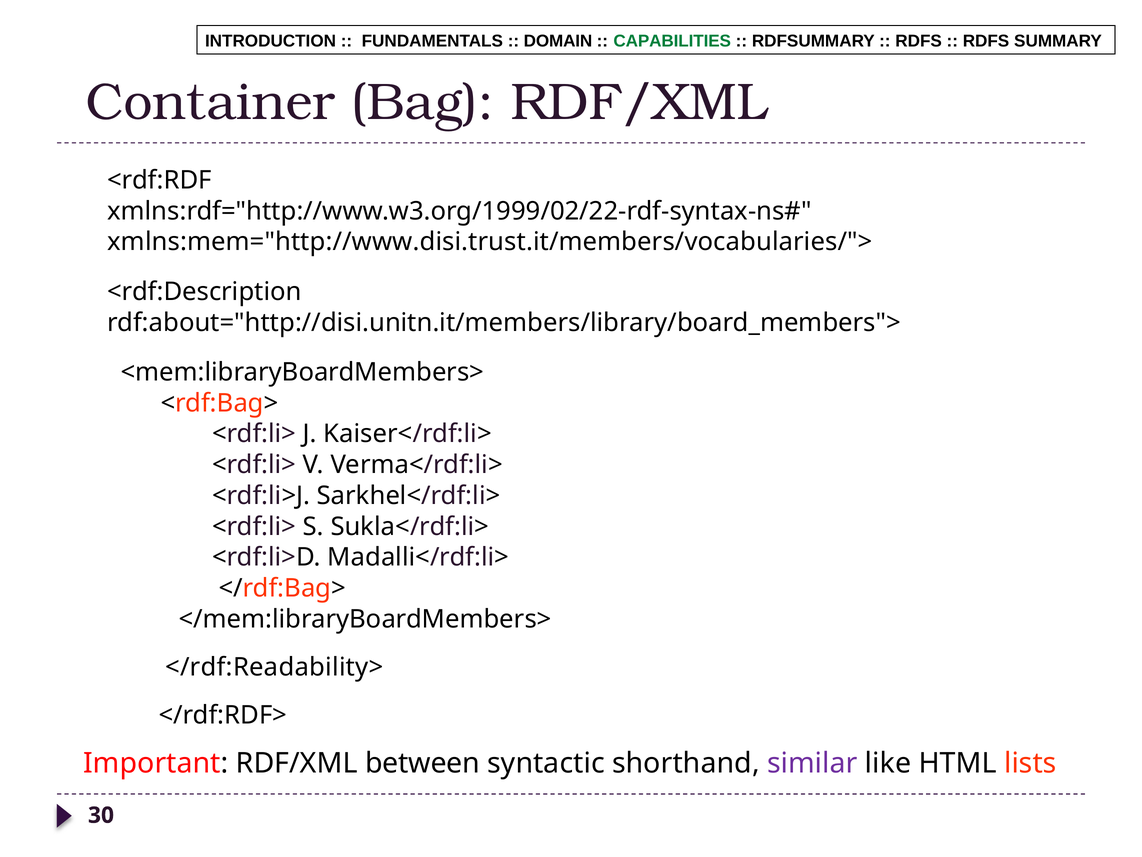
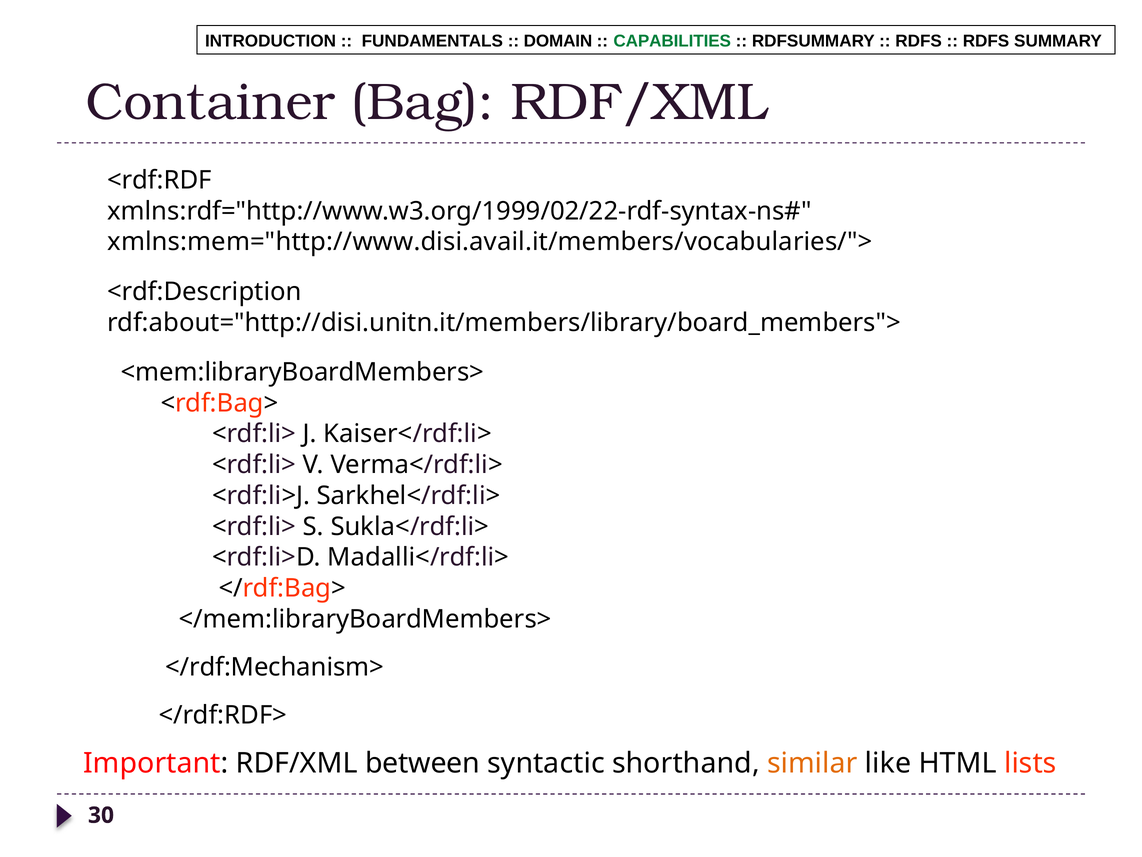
xmlns:mem="http://www.disi.trust.it/members/vocabularies/">: xmlns:mem="http://www.disi.trust.it/members/vocabularies/"> -> xmlns:mem="http://www.disi.avail.it/members/vocabularies/"> (490, 242)
</rdf:Readability>: </rdf:Readability> -> </rdf:Mechanism> (275, 667)
similar colour: purple -> orange (812, 763)
